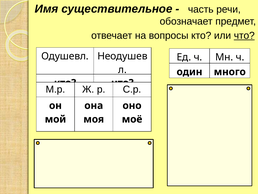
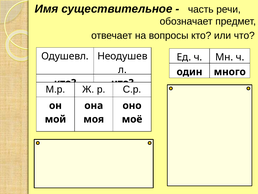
что underline: present -> none (244, 36)
